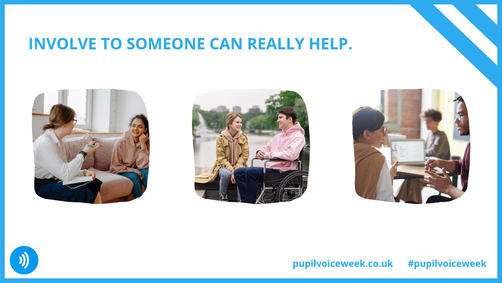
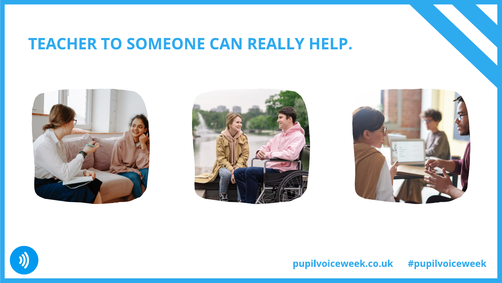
INVOLVE: INVOLVE -> TEACHER (63, 44)
